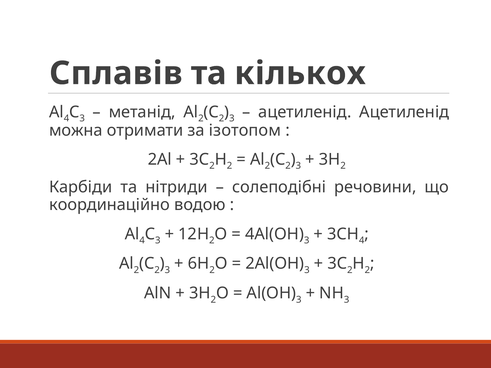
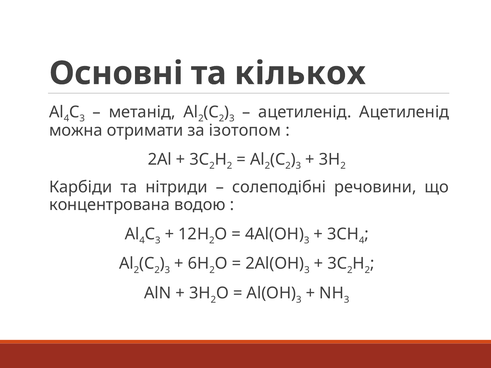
Сплавів: Сплавів -> Основні (116, 73)
координаційно: координаційно -> концентрована (110, 205)
